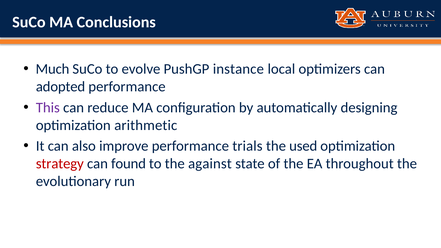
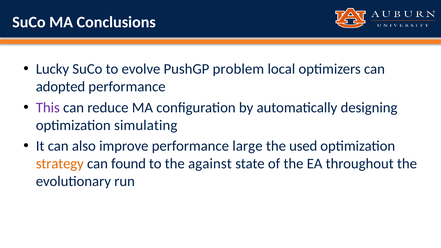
Much: Much -> Lucky (52, 69)
instance: instance -> problem (238, 69)
arithmetic: arithmetic -> simulating (146, 125)
trials: trials -> large (247, 146)
strategy colour: red -> orange (60, 164)
